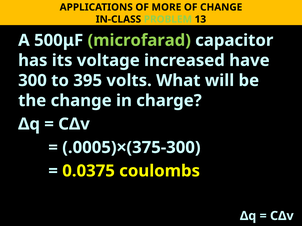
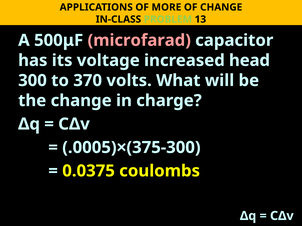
microfarad colour: light green -> pink (139, 40)
have: have -> head (249, 61)
395: 395 -> 370 (88, 81)
